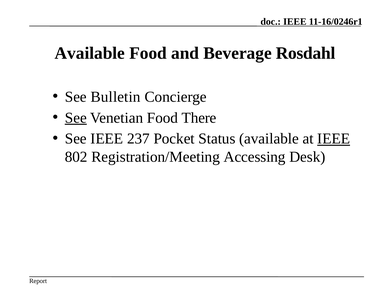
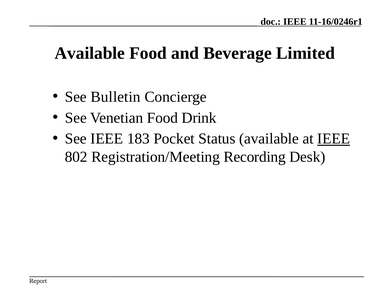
Rosdahl: Rosdahl -> Limited (306, 53)
See underline: present -> none (76, 118)
There: There -> Drink (199, 118)
237: 237 -> 183 (138, 138)
Accessing: Accessing -> Recording (255, 157)
